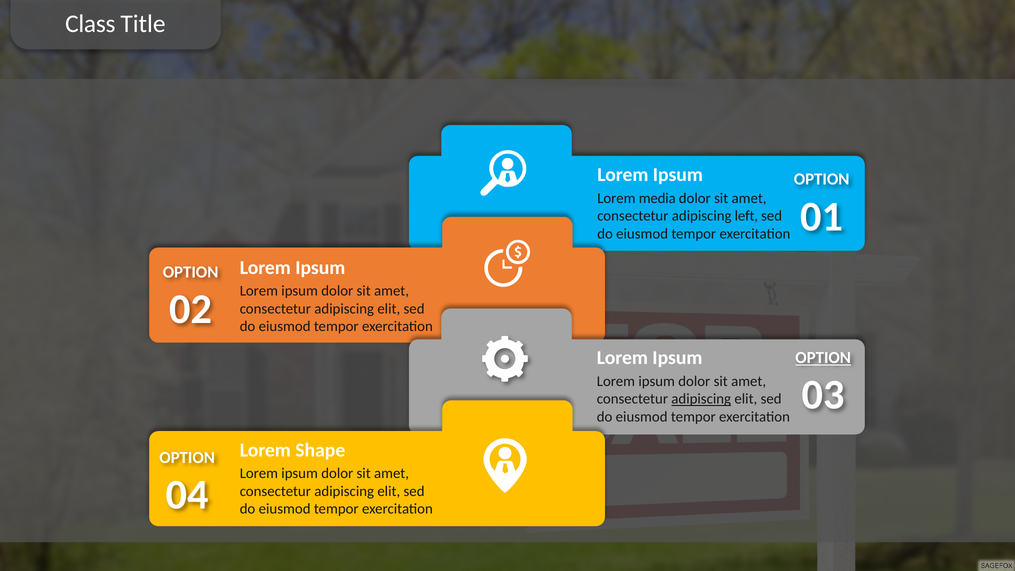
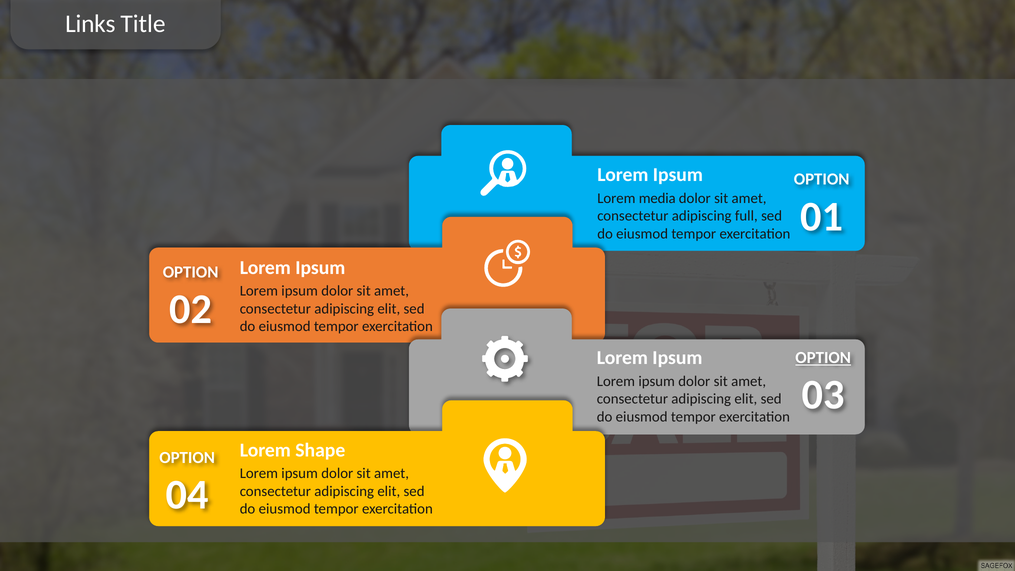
Class: Class -> Links (90, 24)
left: left -> full (746, 216)
adipiscing underline: present -> none (701, 399)
